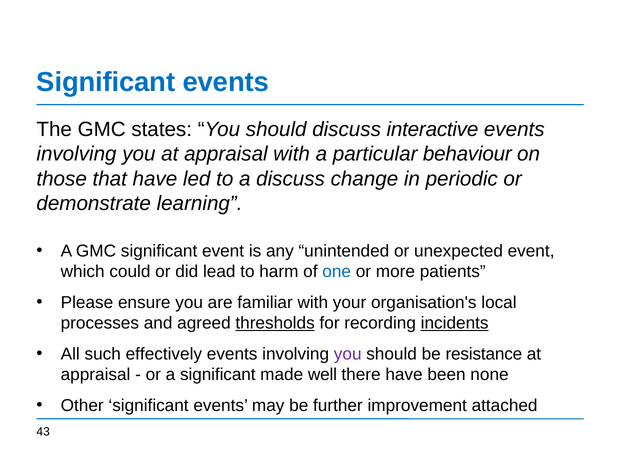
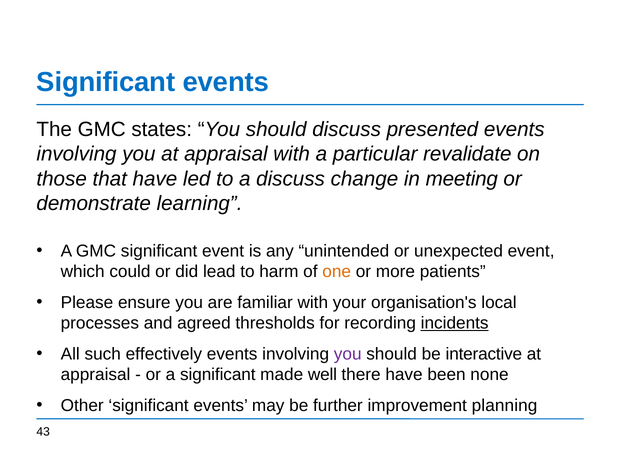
interactive: interactive -> presented (432, 129)
behaviour: behaviour -> revalidate (467, 154)
periodic: periodic -> meeting (462, 179)
one colour: blue -> orange (337, 271)
thresholds underline: present -> none (275, 323)
resistance: resistance -> interactive (484, 354)
attached: attached -> planning (505, 405)
